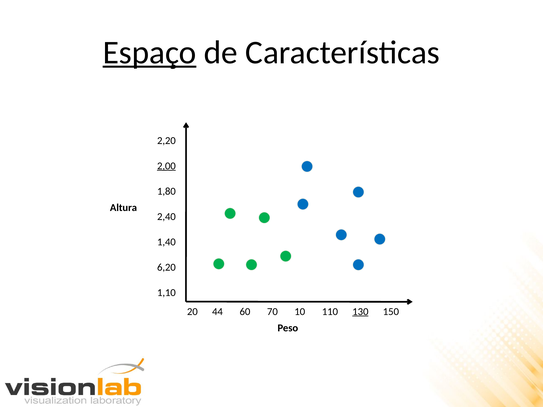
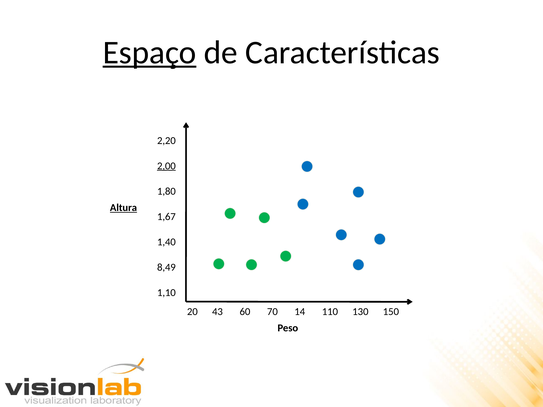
Altura underline: none -> present (124, 208)
2,40: 2,40 -> 1,67 (166, 217)
6,20: 6,20 -> 8,49 (166, 267)
44: 44 -> 43 (217, 312)
10: 10 -> 14 (300, 312)
130 underline: present -> none (360, 312)
